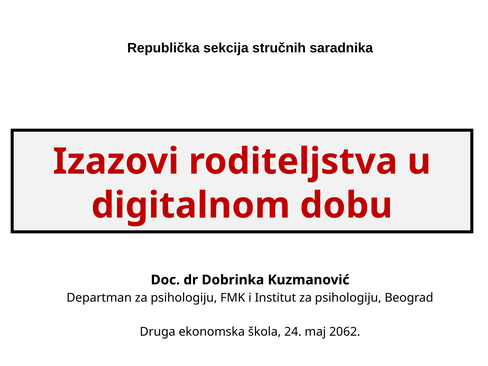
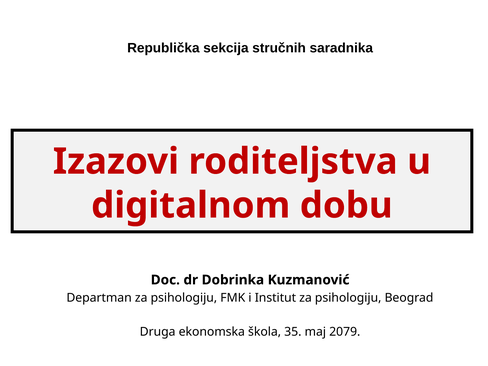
24: 24 -> 35 (293, 332)
2062: 2062 -> 2079 (345, 332)
